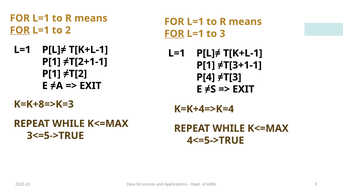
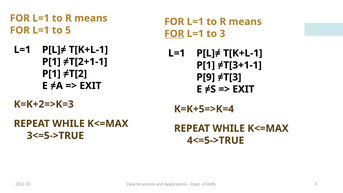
FOR underline: present -> none (20, 30)
2: 2 -> 5 (68, 30)
P[4: P[4 -> P[9 (206, 77)
K=K+8=>K=3: K=K+8=>K=3 -> K=K+2=>K=3 (44, 104)
K=K+4=>K=4: K=K+4=>K=4 -> K=K+5=>K=4 (204, 109)
